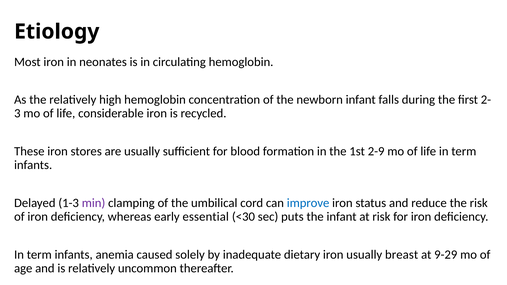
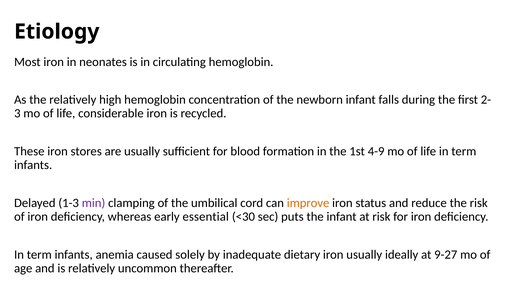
2-9: 2-9 -> 4-9 (376, 151)
improve colour: blue -> orange (308, 203)
breast: breast -> ideally (402, 255)
9-29: 9-29 -> 9-27 (446, 255)
